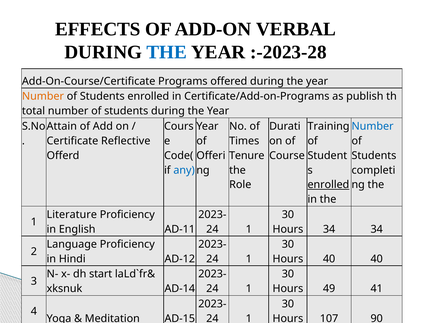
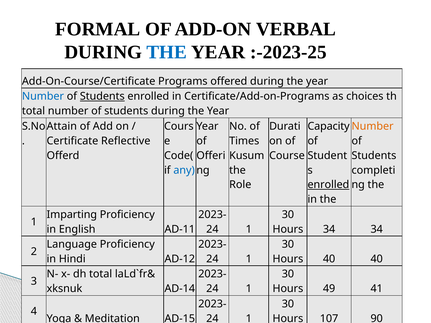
EFFECTS: EFFECTS -> FORMAL (98, 29)
:-2023-28: :-2023-28 -> :-2023-25 (288, 52)
Number colour: orange -> blue (43, 97)
Students underline: none -> present (102, 97)
publish: publish -> choices (365, 97)
Training: Training -> Capacity (329, 126)
Number colour: blue -> orange (373, 126)
Tenure: Tenure -> Kusum (247, 156)
Literature: Literature -> Imparting (72, 215)
dh start: start -> total (101, 274)
